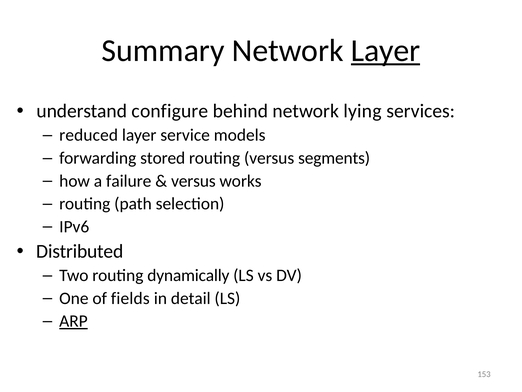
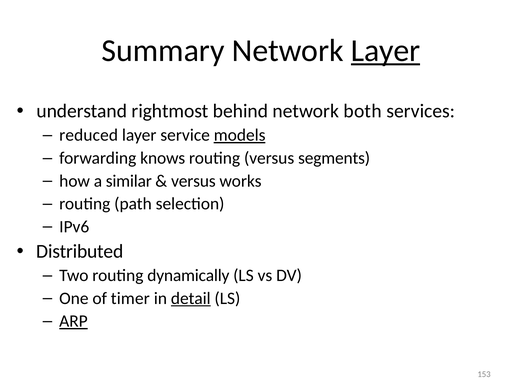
configure: configure -> rightmost (170, 111)
lying: lying -> both (363, 111)
models underline: none -> present (240, 135)
stored: stored -> knows (163, 158)
failure: failure -> similar (129, 181)
fields: fields -> timer (130, 298)
detail underline: none -> present (191, 298)
